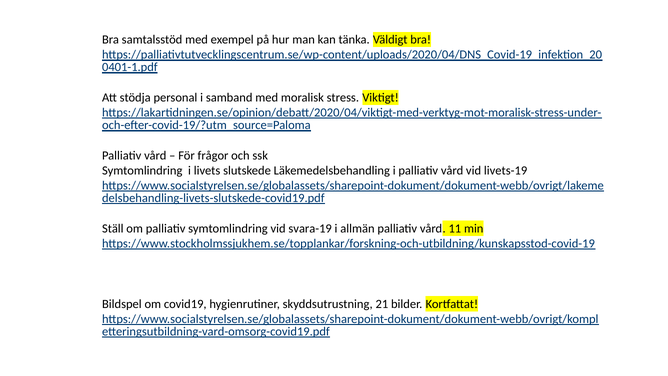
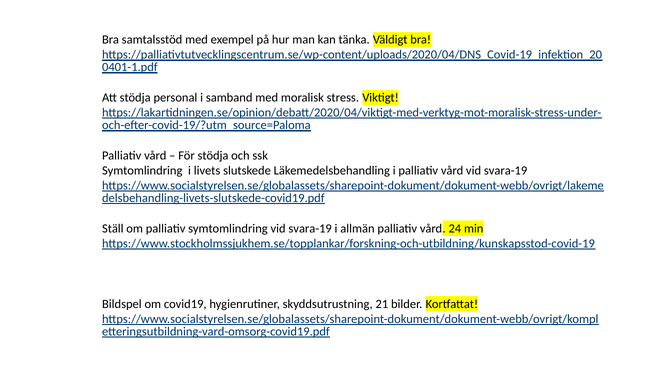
För frågor: frågor -> stödja (213, 155)
vård vid livets-19: livets-19 -> svara-19 (506, 170)
11: 11 -> 24 (455, 228)
